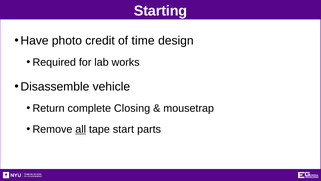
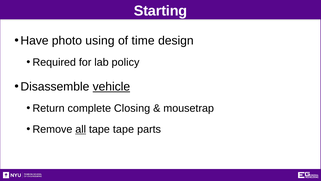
credit: credit -> using (100, 41)
works: works -> policy (126, 62)
vehicle underline: none -> present (111, 87)
tape start: start -> tape (123, 129)
